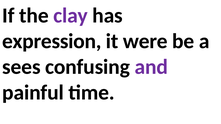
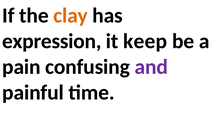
clay colour: purple -> orange (71, 15)
were: were -> keep (145, 41)
sees: sees -> pain (21, 67)
